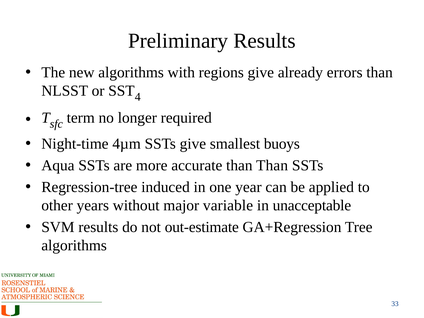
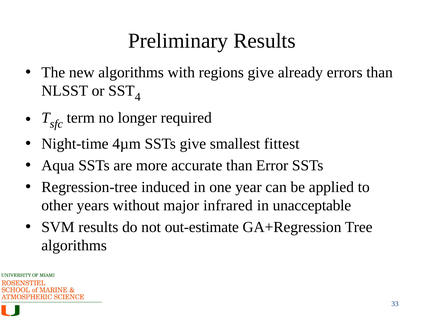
buoys: buoys -> fittest (282, 144)
than Than: Than -> Error (272, 165)
variable: variable -> infrared (228, 205)
